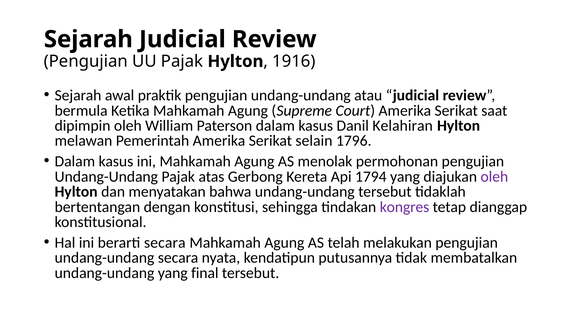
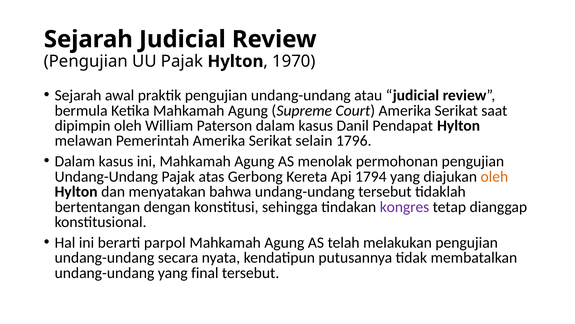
1916: 1916 -> 1970 (294, 61)
Kelahiran: Kelahiran -> Pendapat (403, 125)
oleh colour: purple -> orange (494, 176)
berarti secara: secara -> parpol (165, 242)
